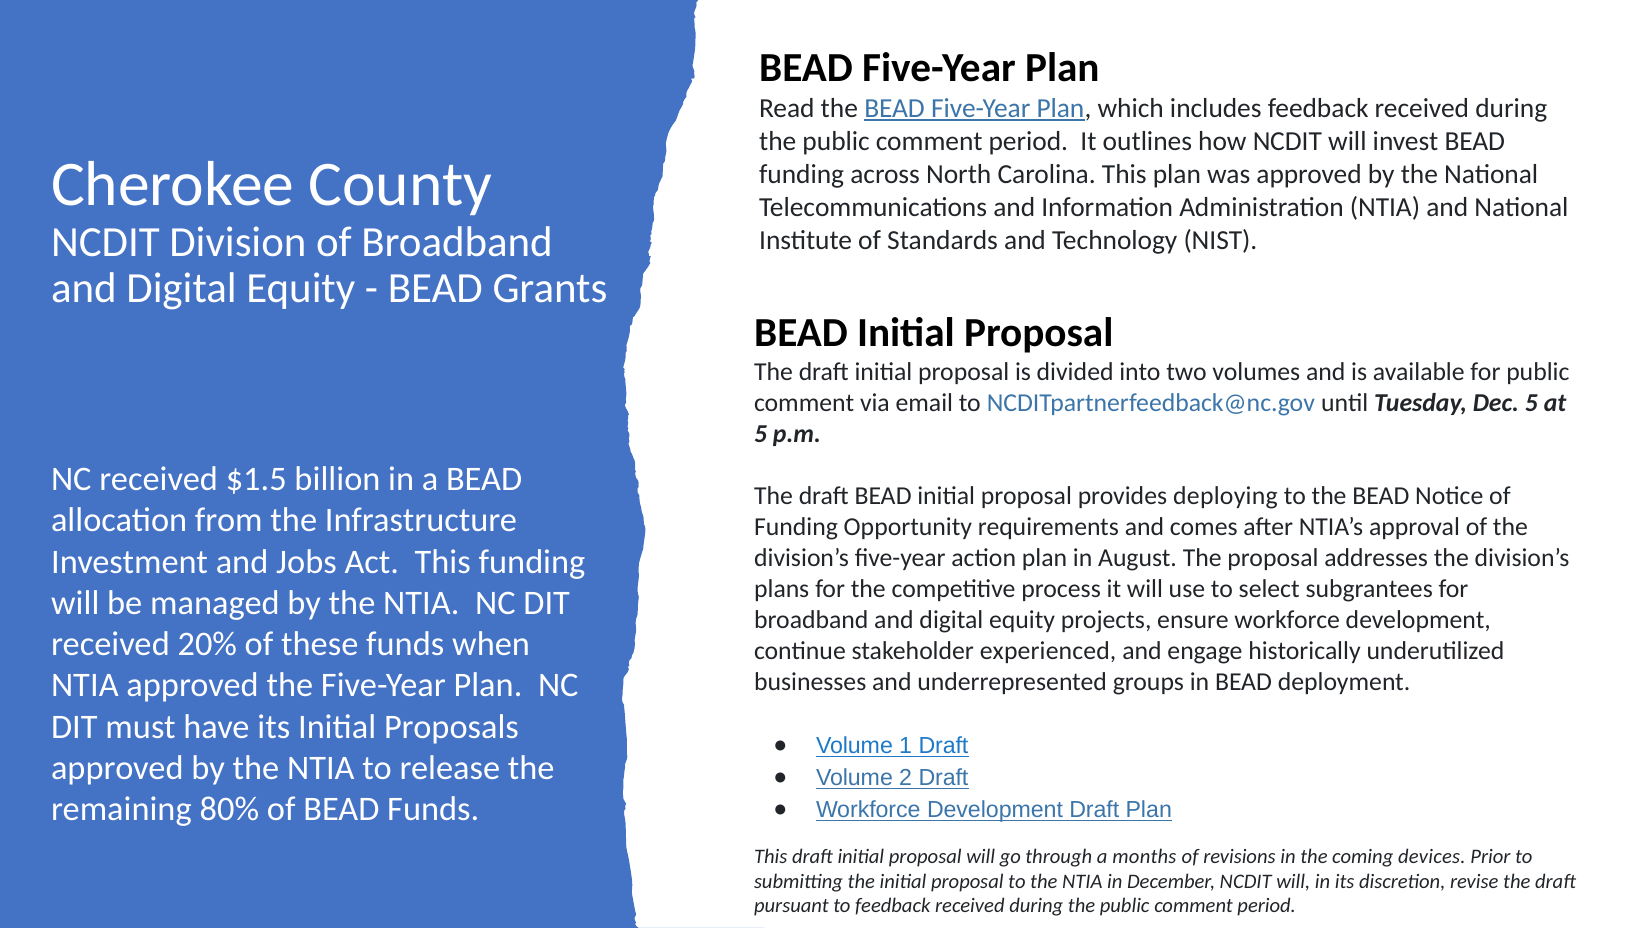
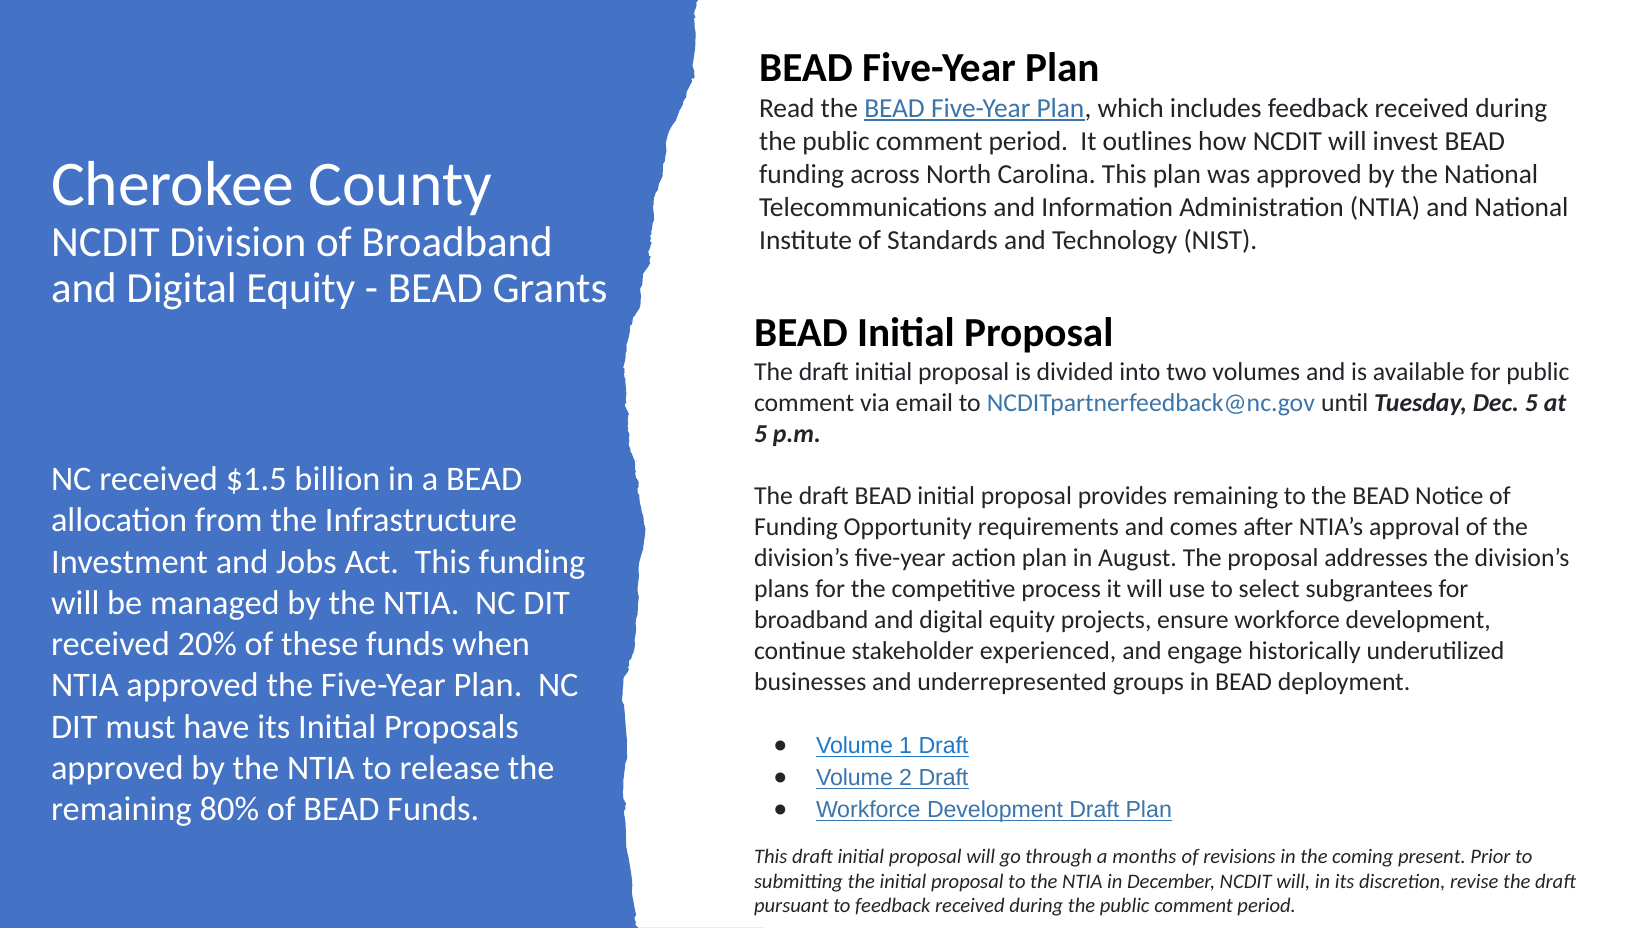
provides deploying: deploying -> remaining (1226, 496)
devices: devices -> present (1432, 856)
